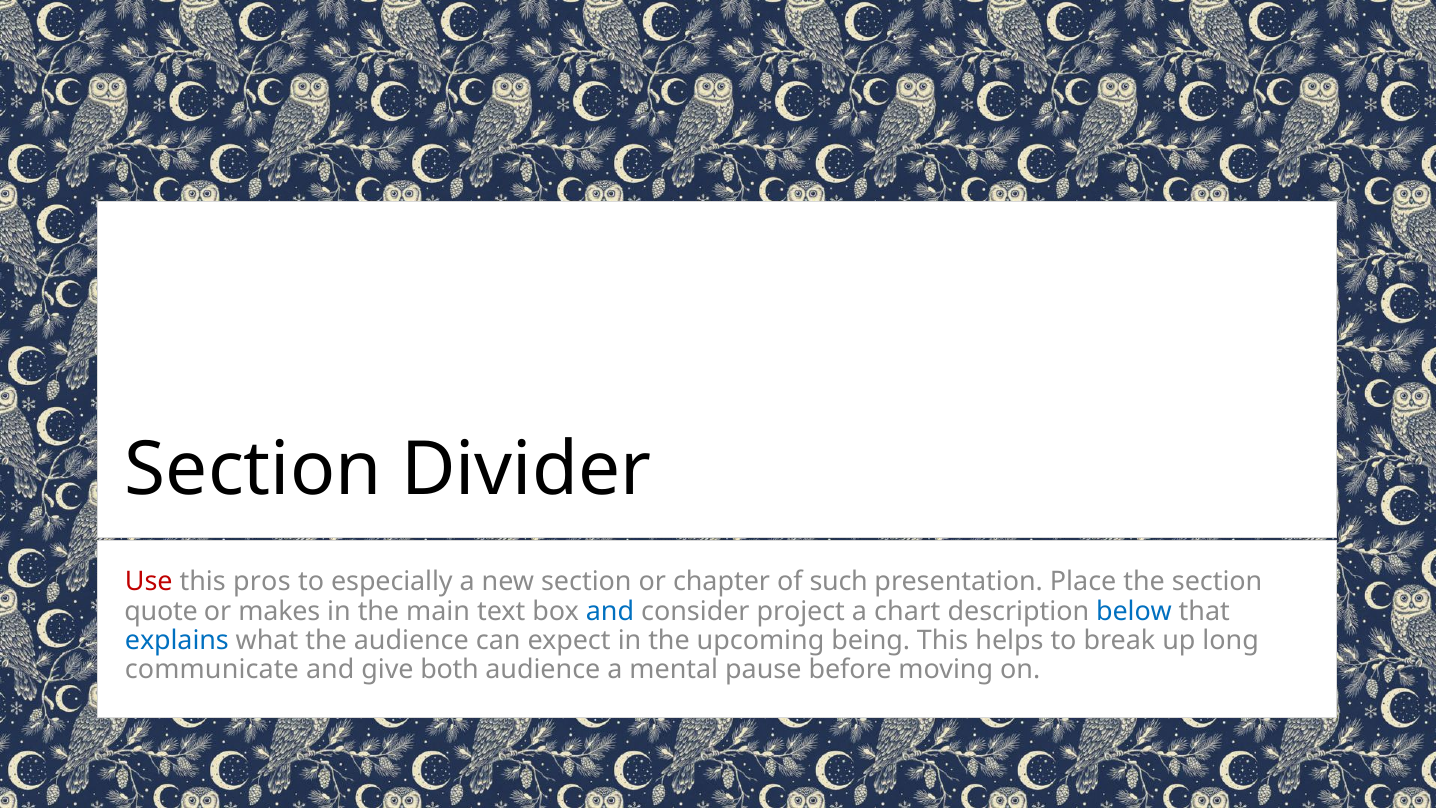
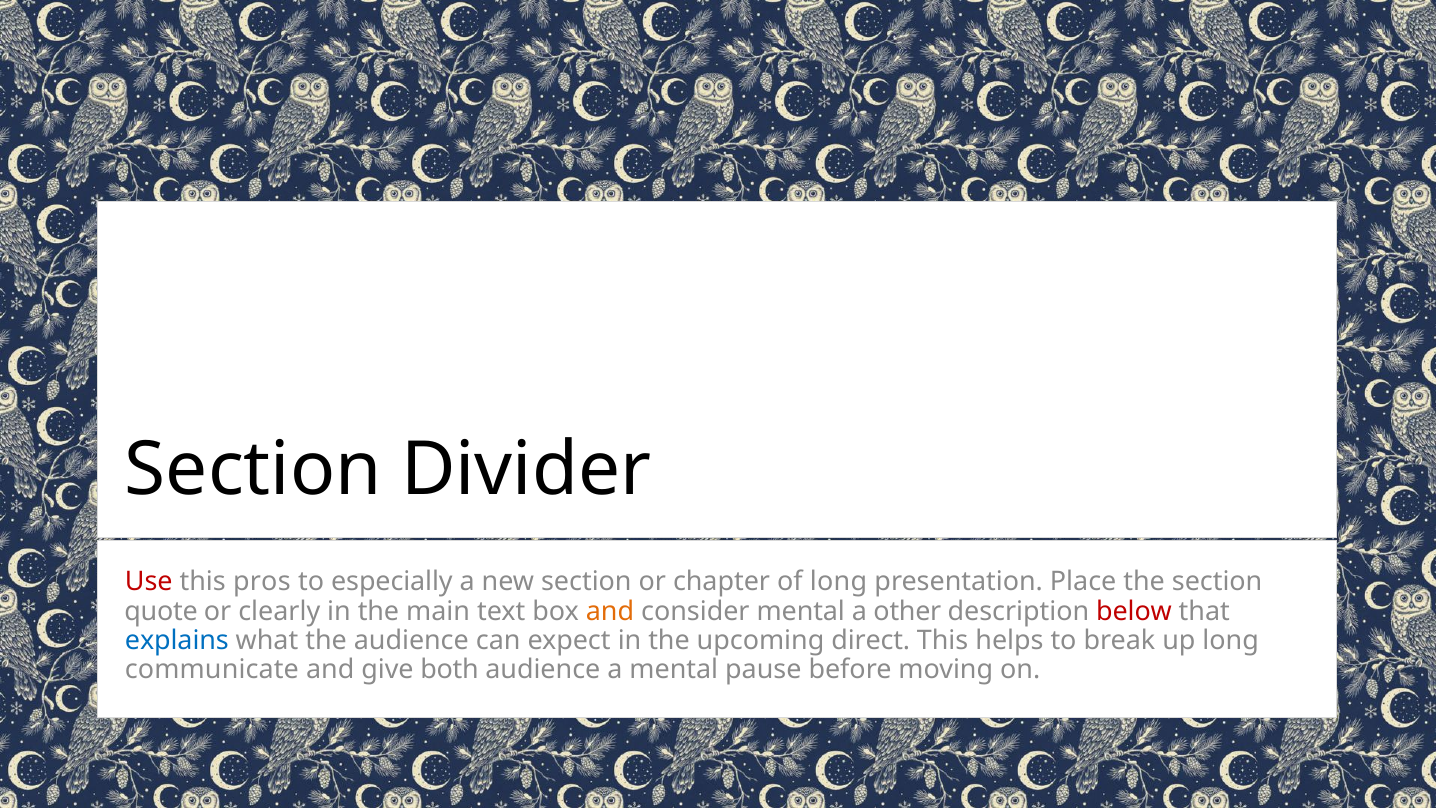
of such: such -> long (838, 582)
makes: makes -> clearly (279, 611)
and colour: blue -> orange (610, 611)
consider project: project -> mental (801, 611)
chart: chart -> other (907, 611)
below colour: blue -> red (1134, 611)
being: being -> direct (871, 640)
